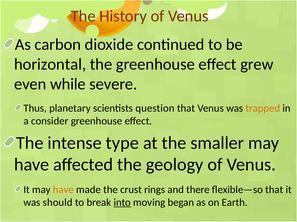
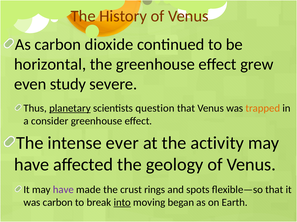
while: while -> study (68, 84)
planetary underline: none -> present (70, 108)
type: type -> ever (122, 143)
smaller: smaller -> activity (217, 143)
have colour: orange -> purple (63, 190)
there: there -> spots (198, 190)
was should: should -> carbon (58, 203)
